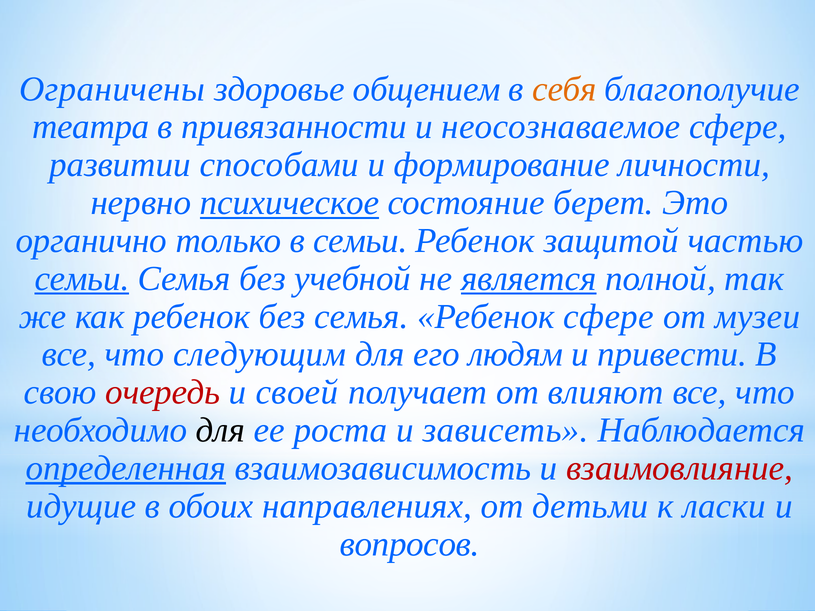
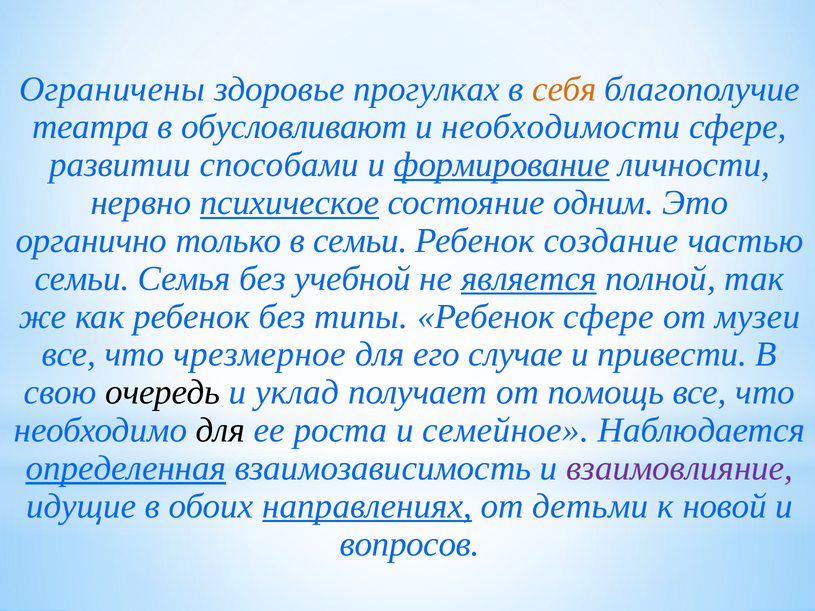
общением: общением -> прогулках (427, 89)
привязанности: привязанности -> обусловливают (294, 127)
неосознаваемое: неосознаваемое -> необходимости (561, 127)
формирование underline: none -> present (502, 165)
берет: берет -> одним (604, 203)
защитой: защитой -> создание (611, 241)
семьи underline: present -> none (82, 279)
без семья: семья -> типы (361, 317)
следующим: следующим -> чрезмерное (260, 355)
людям: людям -> случае (516, 355)
очередь colour: red -> black (163, 392)
своей: своей -> уклад (297, 392)
влияют: влияют -> помощь (606, 392)
зависеть: зависеть -> семейное (506, 430)
взаимовлияние colour: red -> purple (680, 468)
направлениях underline: none -> present (367, 506)
ласки: ласки -> новой (725, 506)
